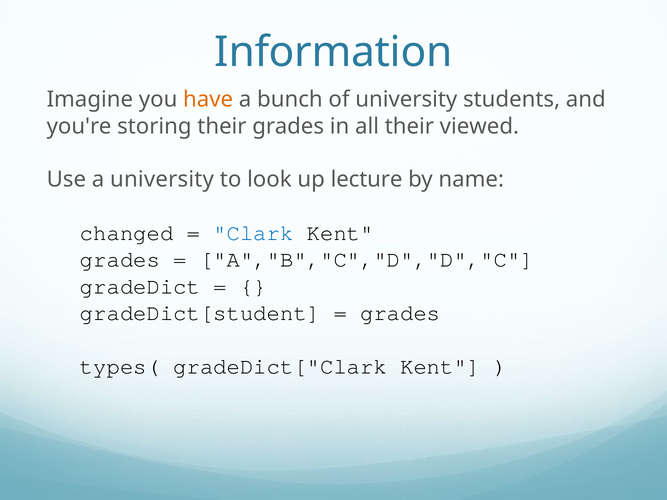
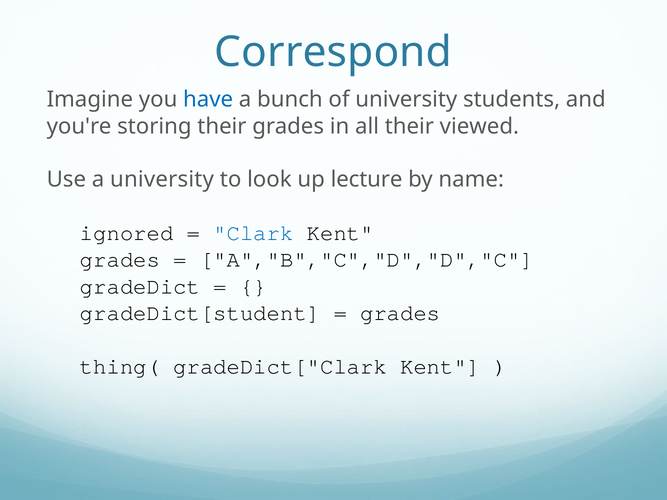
Information: Information -> Correspond (333, 52)
have colour: orange -> blue (208, 100)
changed: changed -> ignored (127, 233)
types(: types( -> thing( (120, 366)
